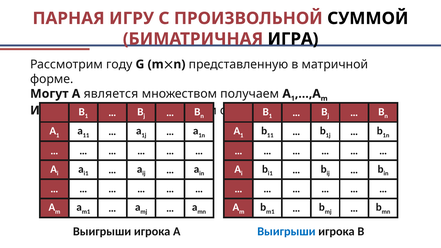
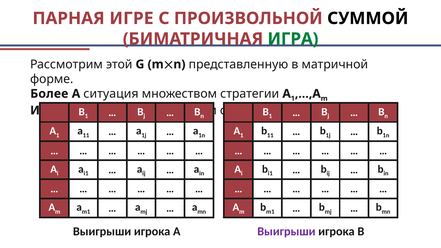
ИГРУ: ИГРУ -> ИГРЕ (131, 18)
ИГРА colour: black -> green (293, 39)
году: году -> этой (119, 64)
Могут: Могут -> Более (49, 94)
является: является -> ситуация (111, 94)
получаем: получаем -> стратегии (250, 94)
Выигрыши colour: blue -> purple (286, 231)
